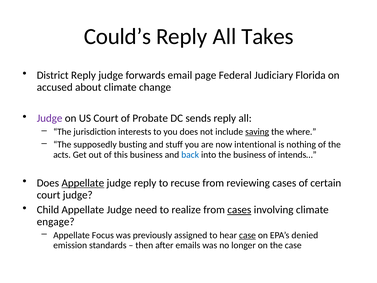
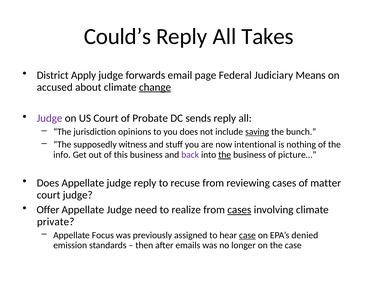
District Reply: Reply -> Apply (84, 75)
Florida: Florida -> Means (311, 75)
change underline: none -> present (155, 87)
interests: interests -> opinions (135, 132)
where: where -> bunch (301, 132)
busting: busting -> witness (133, 144)
acts: acts -> info (62, 155)
back colour: blue -> purple (190, 155)
the underline: none -> present (225, 155)
intends…: intends… -> picture… (297, 155)
Appellate underline: present -> none (83, 183)
certain: certain -> matter (326, 183)
Child: Child -> Offer (48, 210)
engage: engage -> private (56, 222)
